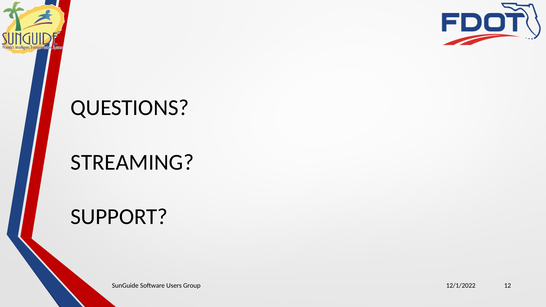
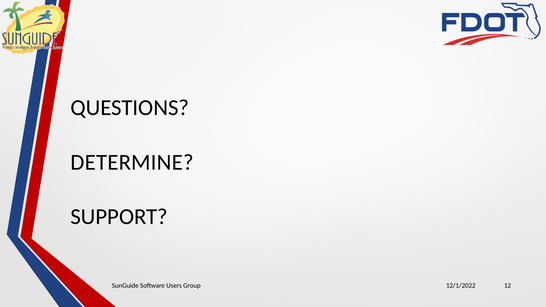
STREAMING: STREAMING -> DETERMINE (132, 162)
